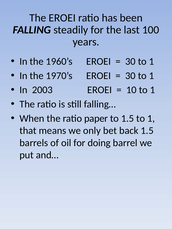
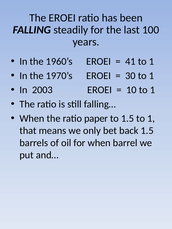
30: 30 -> 41 (130, 61)
for doing: doing -> when (99, 143)
